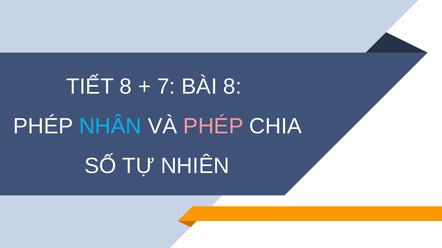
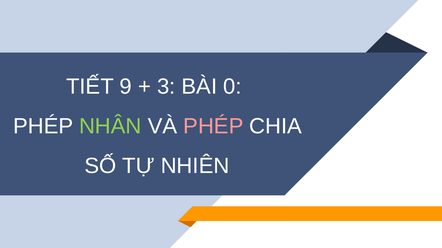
TIẾT 8: 8 -> 9 (126, 87)
7: 7 -> 3 (166, 87)
BÀI 8: 8 -> 0 (233, 87)
NHÂN colour: light blue -> light green (110, 126)
